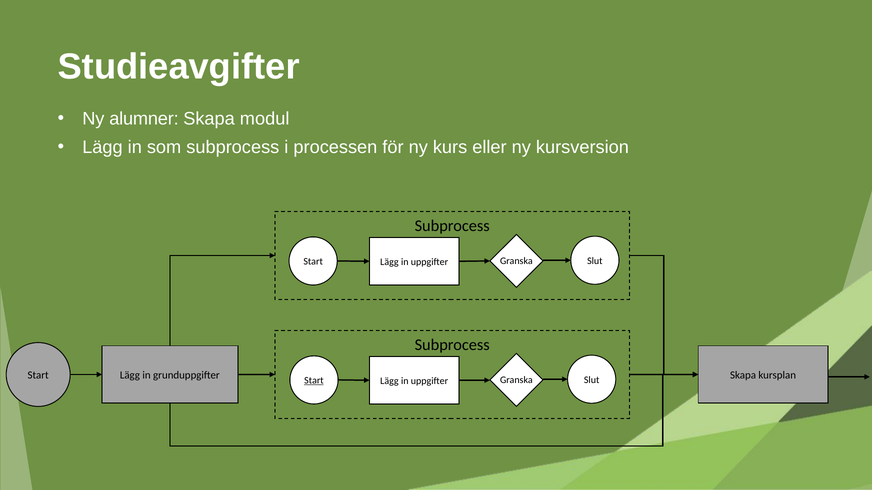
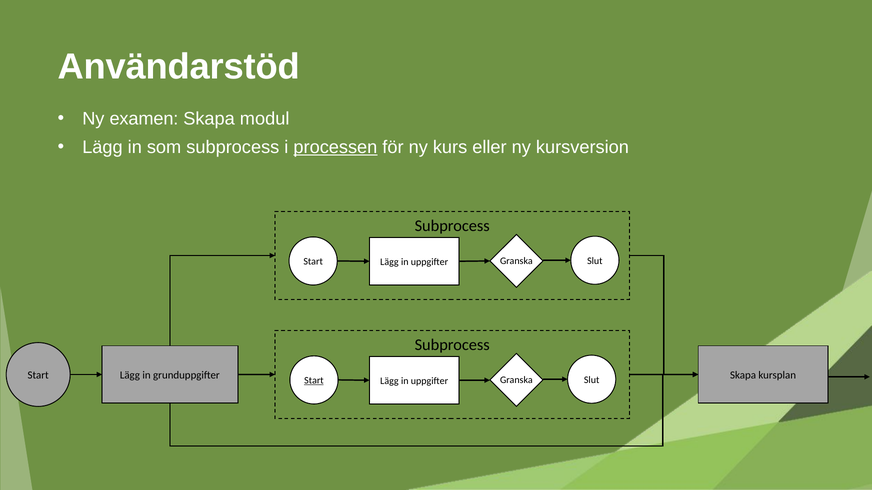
Studieavgifter: Studieavgifter -> Användarstöd (179, 67)
alumner: alumner -> examen (144, 119)
processen underline: none -> present (335, 147)
